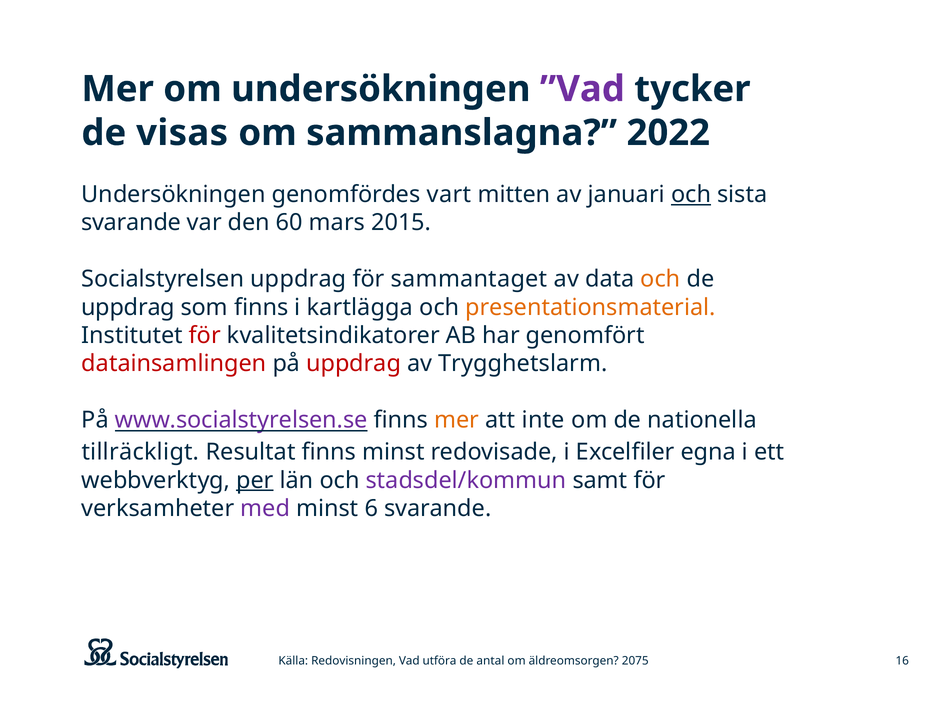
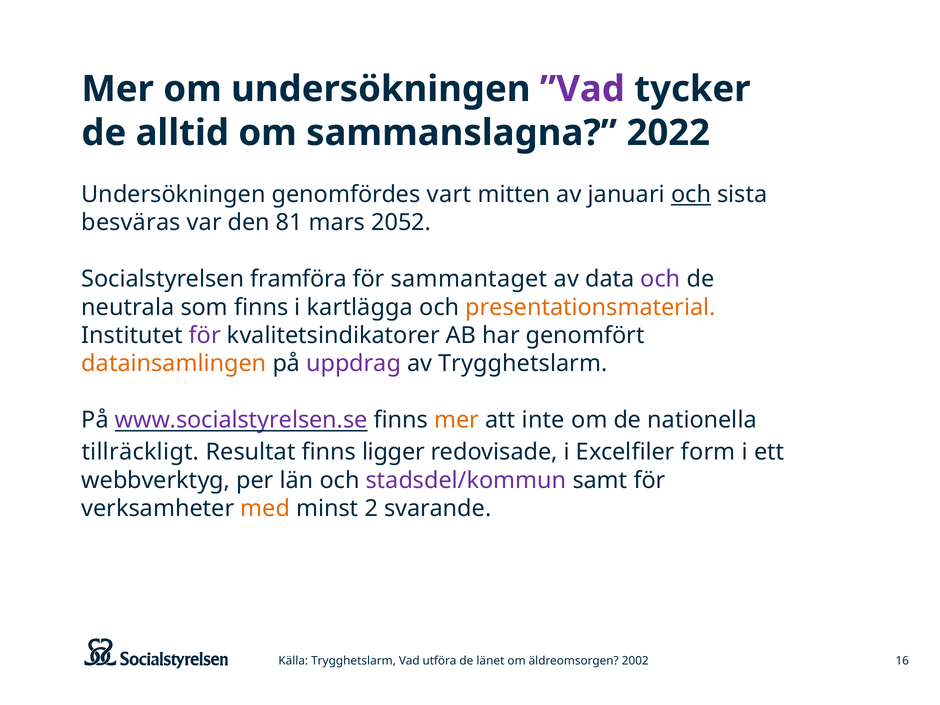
visas: visas -> alltid (182, 133)
svarande: svarande -> besväras (131, 223)
60: 60 -> 81 (289, 223)
2015: 2015 -> 2052 (401, 223)
Socialstyrelsen uppdrag: uppdrag -> framföra (298, 279)
och colour: orange -> purple (660, 279)
uppdrag: uppdrag -> neutrala (128, 307)
för colour: red -> purple (205, 336)
datainsamlingen colour: red -> orange (174, 364)
uppdrag colour: red -> purple (354, 364)
finns minst: minst -> ligger (393, 452)
egna: egna -> form (708, 452)
per underline: present -> none (255, 480)
med colour: purple -> orange (265, 509)
6: 6 -> 2 (371, 509)
Källa Redovisningen: Redovisningen -> Trygghetslarm (354, 661)
antal: antal -> länet (490, 661)
2075: 2075 -> 2002 (635, 661)
